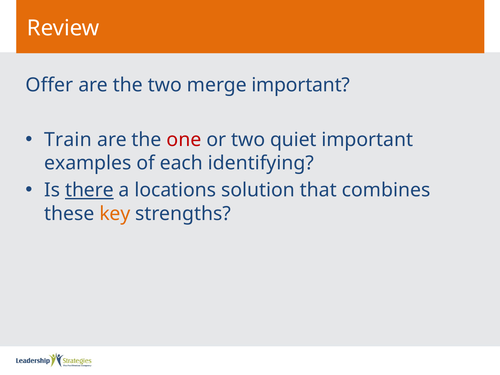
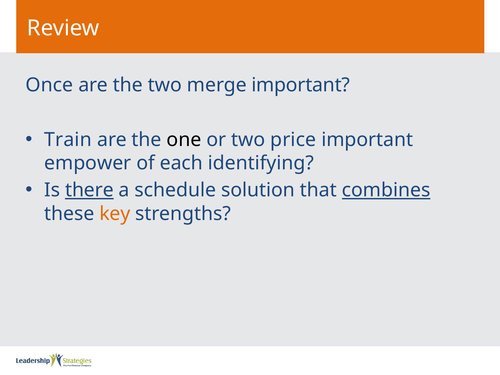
Offer: Offer -> Once (49, 85)
one colour: red -> black (184, 140)
quiet: quiet -> price (293, 140)
examples: examples -> empower (88, 163)
locations: locations -> schedule (175, 190)
combines underline: none -> present (386, 190)
